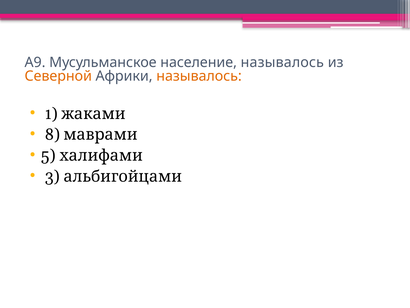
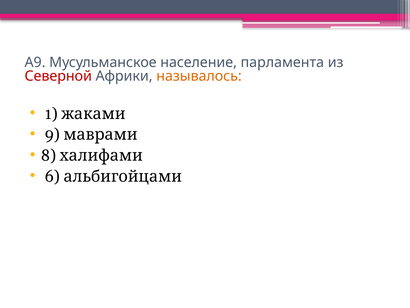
население называлось: называлось -> парламента (282, 62)
Северной colour: orange -> red (58, 76)
8: 8 -> 9 (52, 134)
5: 5 -> 8 (48, 155)
3: 3 -> 6 (52, 176)
